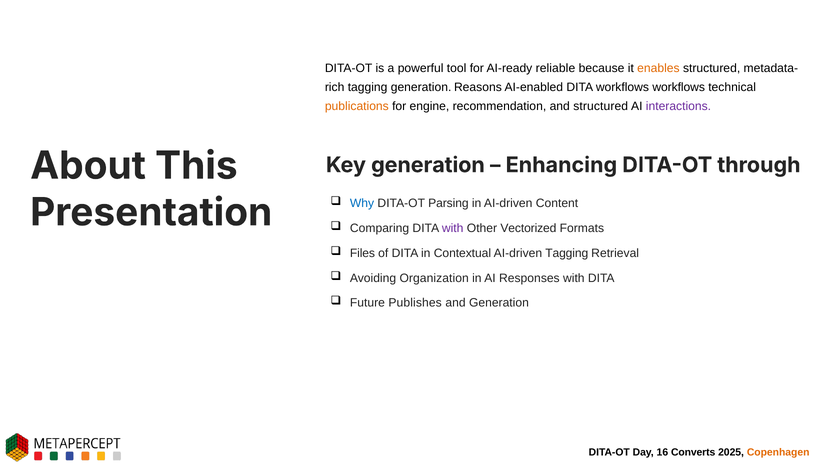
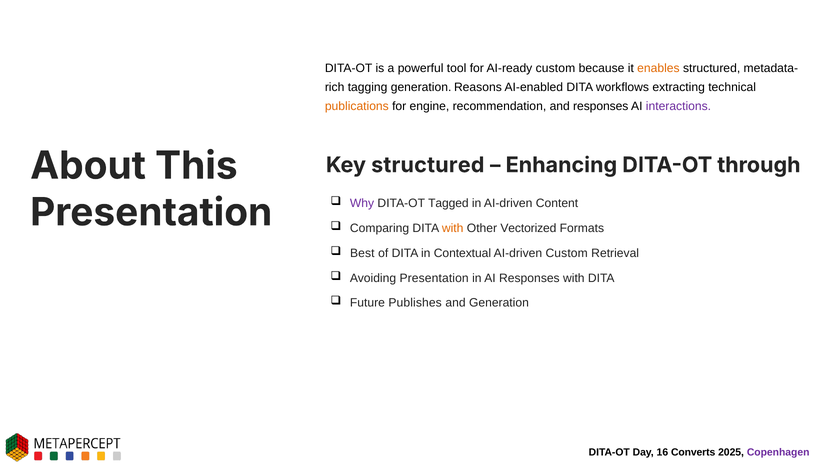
AI-ready reliable: reliable -> custom (555, 68)
workflows workflows: workflows -> extracting (679, 87)
and structured: structured -> responses (601, 106)
Key generation: generation -> structured (428, 165)
Why colour: blue -> purple (362, 204)
Parsing: Parsing -> Tagged (448, 204)
with colour: purple -> orange (453, 228)
Files: Files -> Best (362, 253)
AI-driven Tagging: Tagging -> Custom (567, 253)
Avoiding Organization: Organization -> Presentation (434, 278)
Copenhagen colour: orange -> purple (778, 452)
